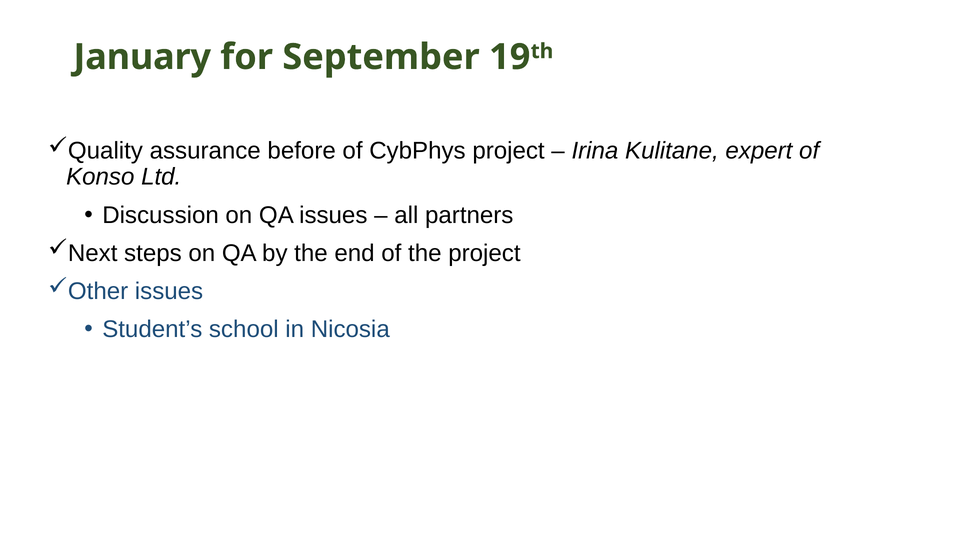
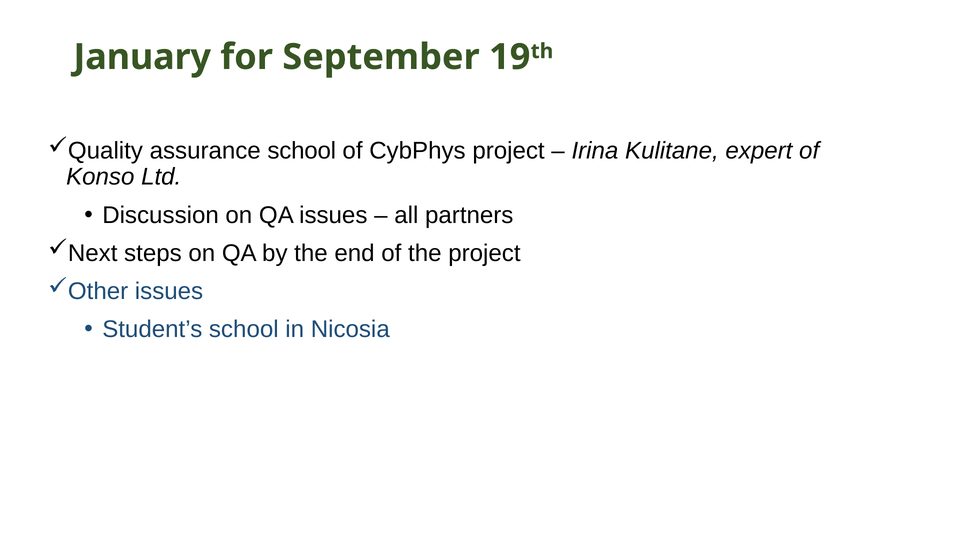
assurance before: before -> school (302, 151)
